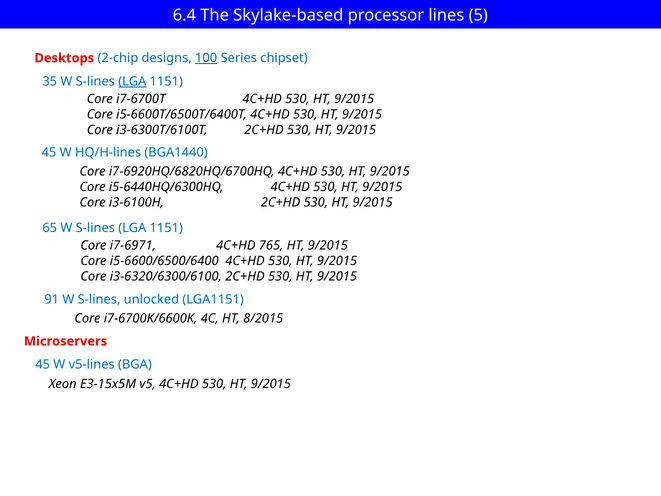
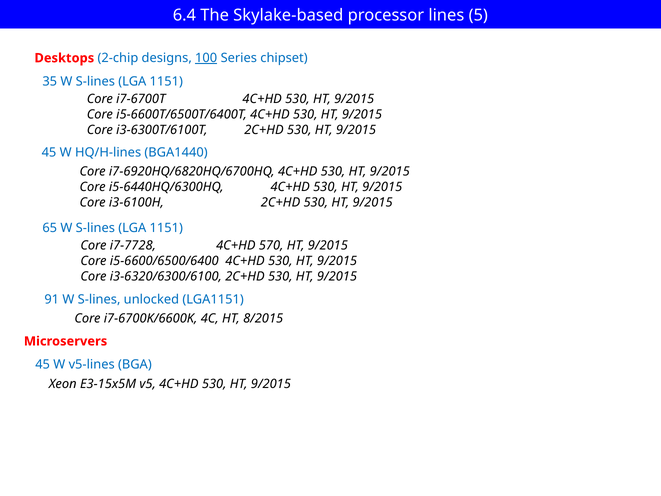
LGA underline: present -> none (132, 81)
i7-6971: i7-6971 -> i7-7728 (133, 245)
765: 765 -> 570 (271, 245)
